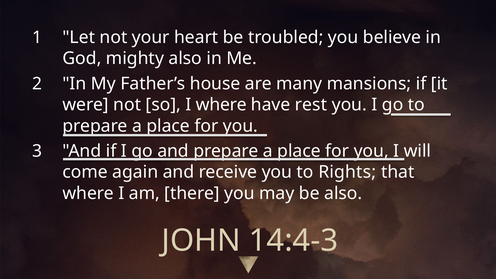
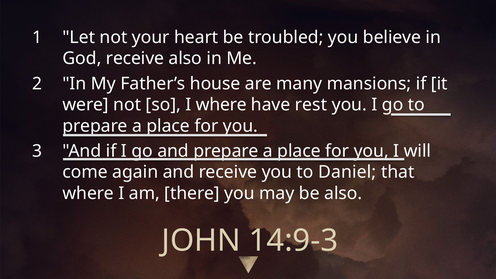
God mighty: mighty -> receive (135, 59)
Rights: Rights -> Daniel (347, 172)
14:4-3: 14:4-3 -> 14:9-3 (293, 241)
